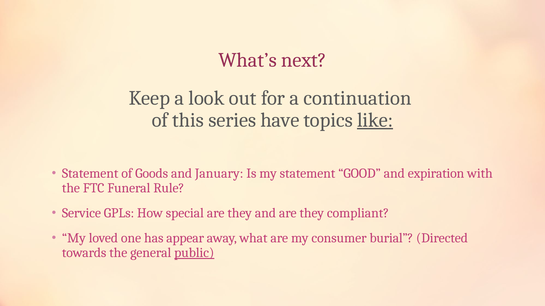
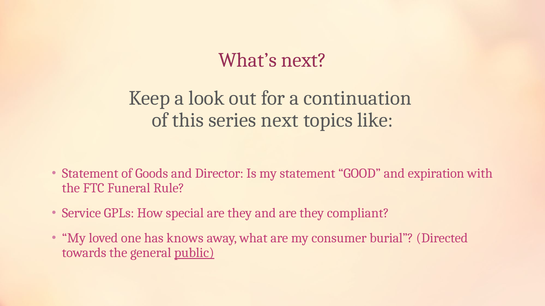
series have: have -> next (280, 120)
like underline: present -> none (375, 120)
January: January -> Director (219, 174)
appear: appear -> knows (185, 238)
